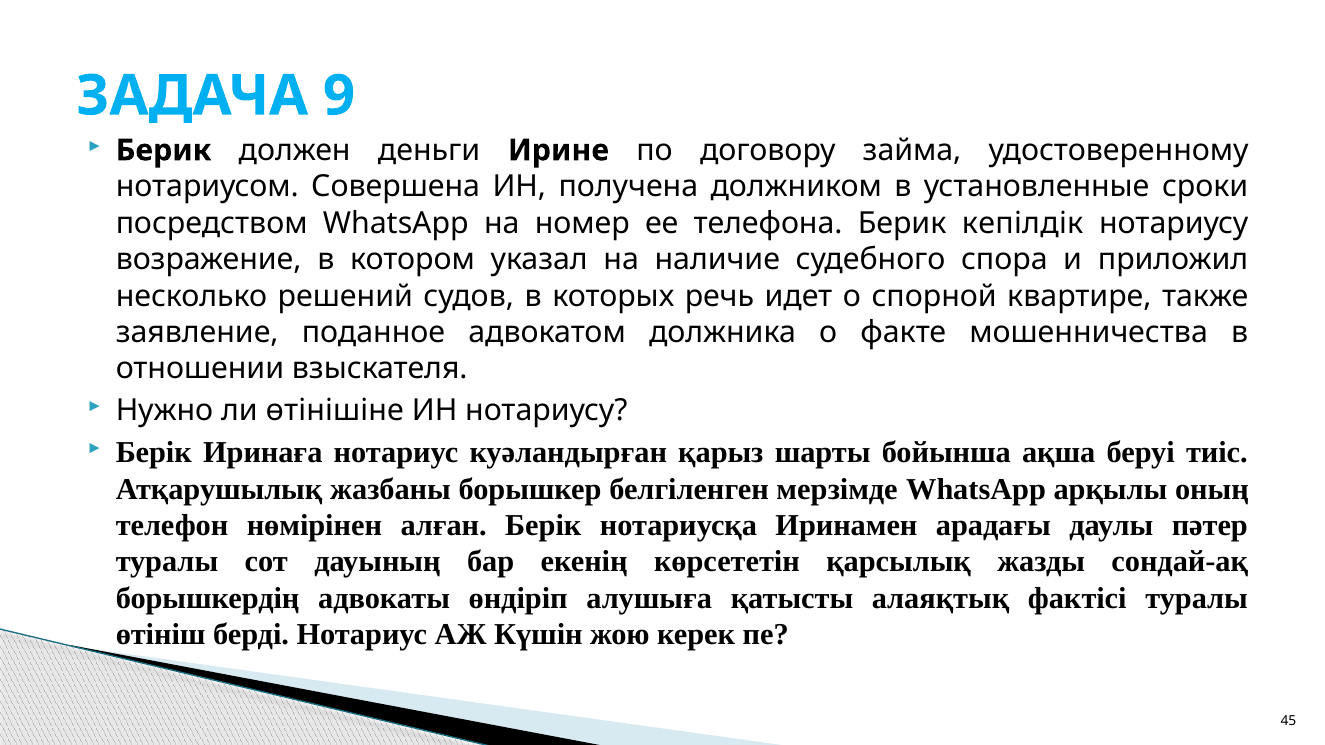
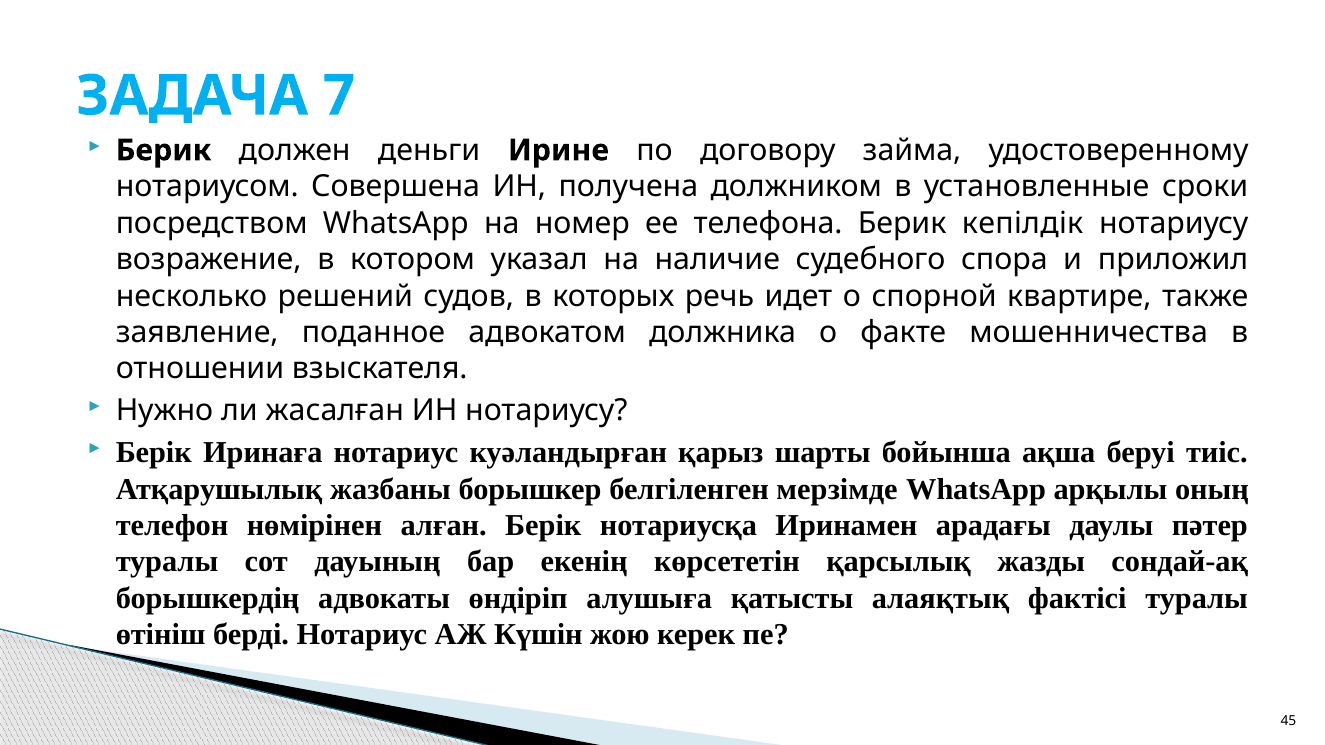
9: 9 -> 7 (339, 96)
өтінішіне: өтінішіне -> жасалған (335, 411)
